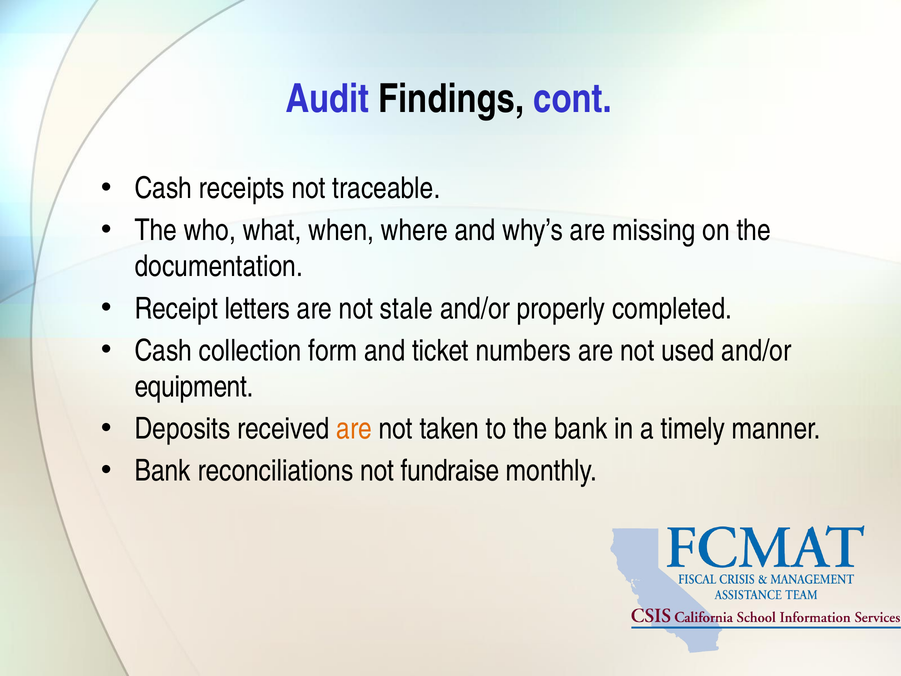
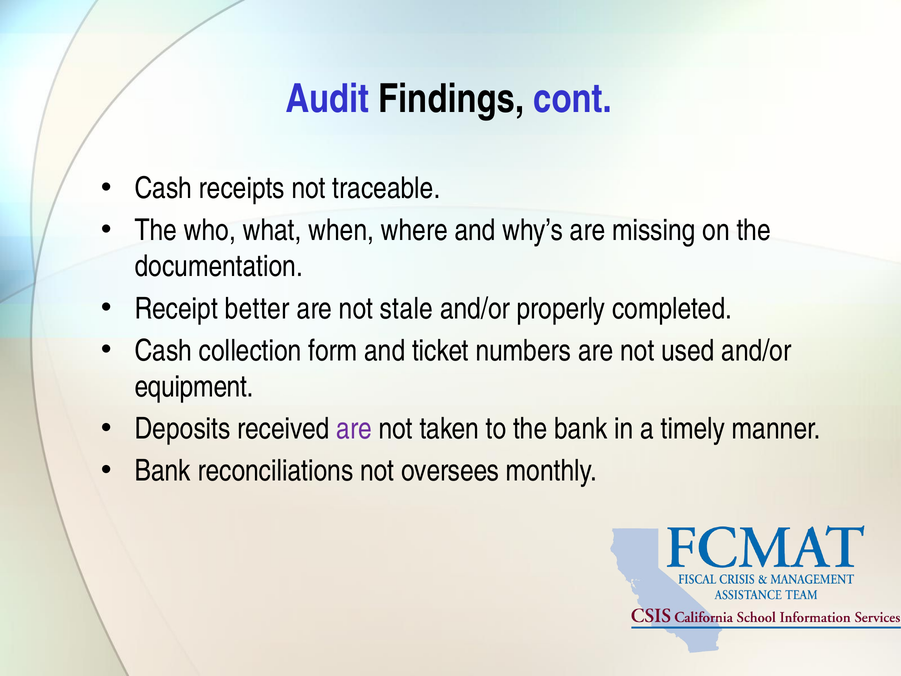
letters: letters -> better (257, 308)
are colour: orange -> purple (354, 429)
fundraise: fundraise -> oversees (450, 471)
